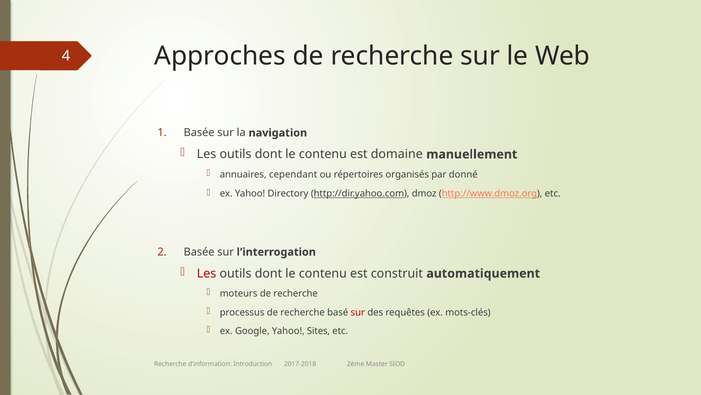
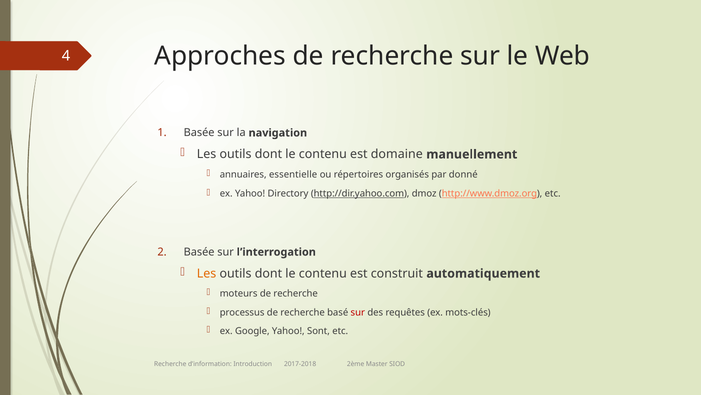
cependant: cependant -> essentielle (293, 174)
Les colour: red -> orange (207, 273)
Sites: Sites -> Sont (318, 331)
